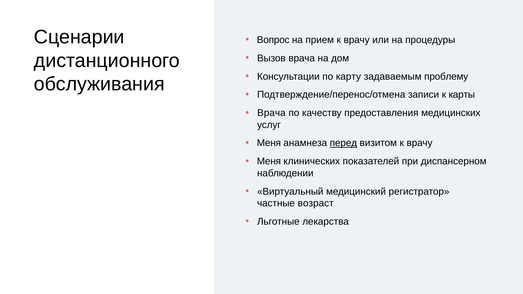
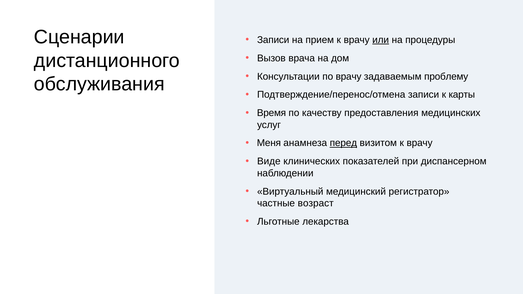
Вопрос: Вопрос -> Записи (273, 40)
или underline: none -> present (381, 40)
по карту: карту -> врачу (349, 76)
Врача: Врача -> Время (272, 113)
Меня: Меня -> Виде (269, 161)
